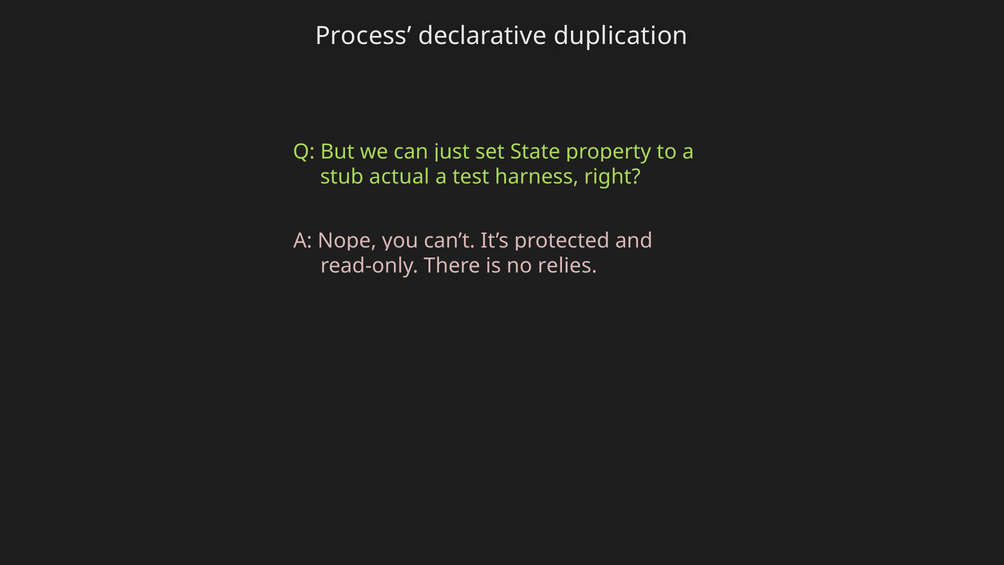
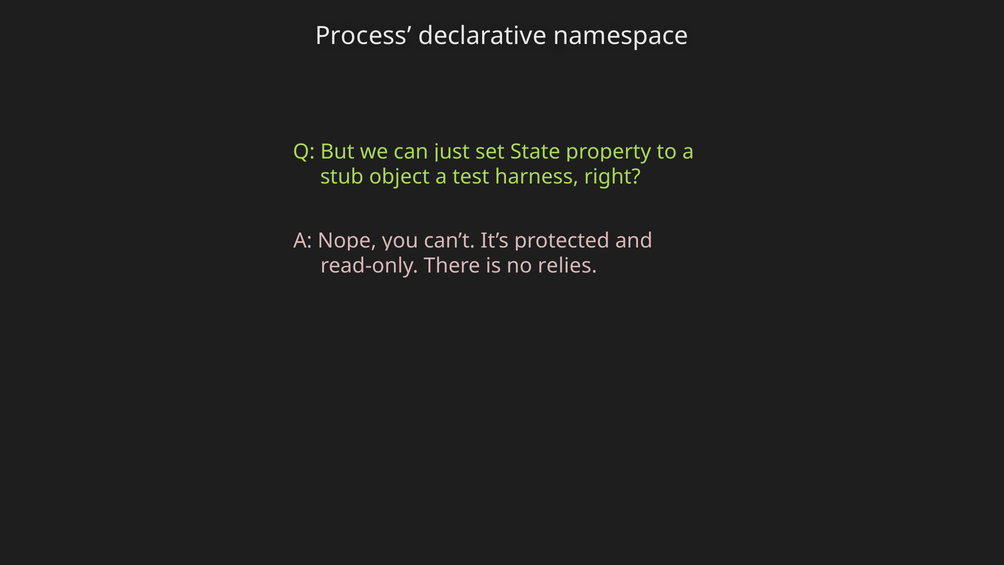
duplication: duplication -> namespace (621, 36)
actual: actual -> object (399, 177)
